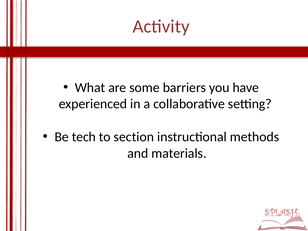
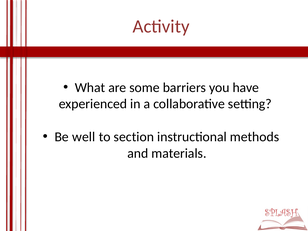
tech: tech -> well (84, 137)
